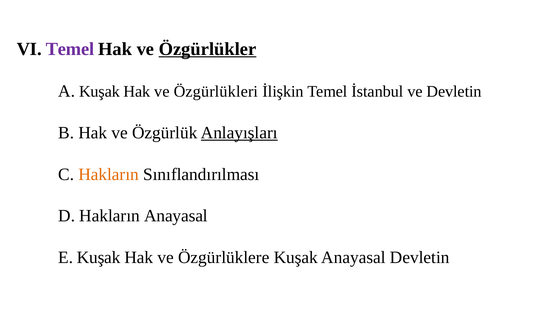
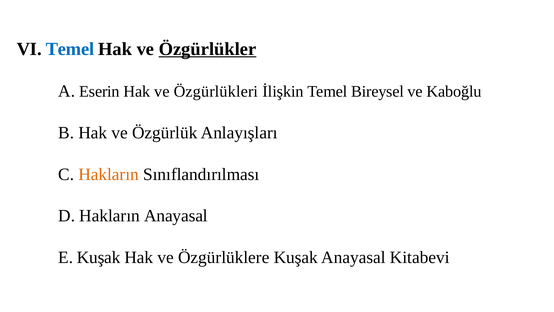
Temel colour: purple -> blue (70, 49)
A Kuşak: Kuşak -> Eserin (99, 91)
İstanbul: İstanbul -> Bireysel (378, 91)
ve Devletin: Devletin -> Kaboğlu (454, 91)
Anlayışları underline: present -> none (239, 133)
Anayasal Devletin: Devletin -> Kitabevi (420, 257)
